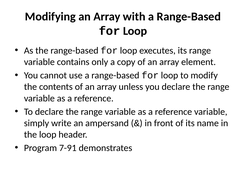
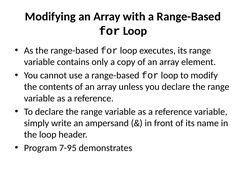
7-91: 7-91 -> 7-95 (68, 148)
